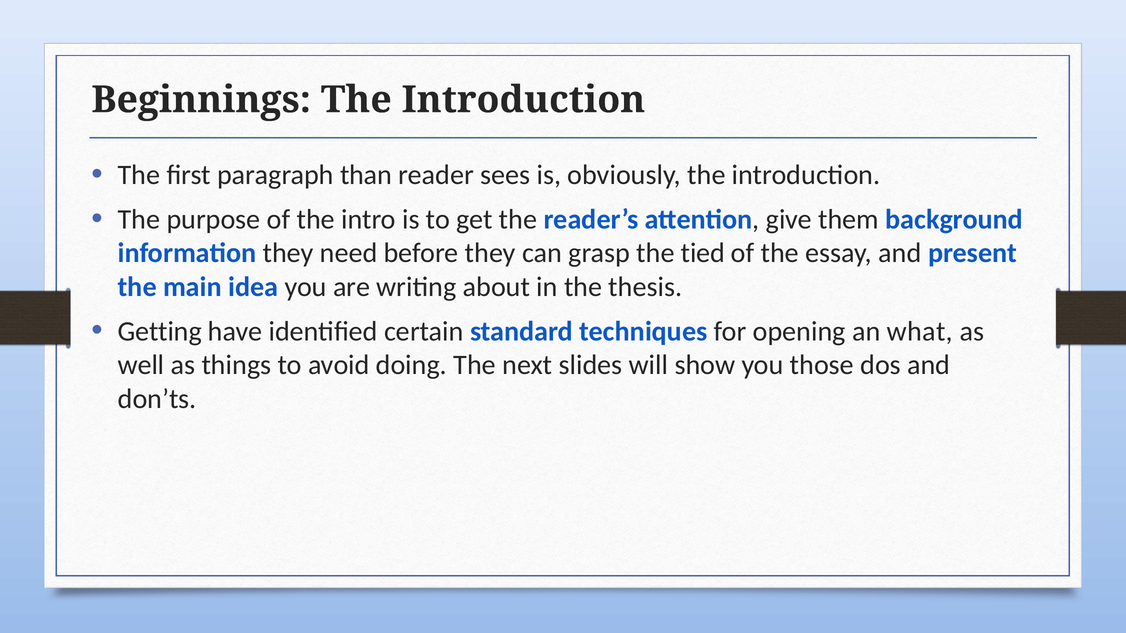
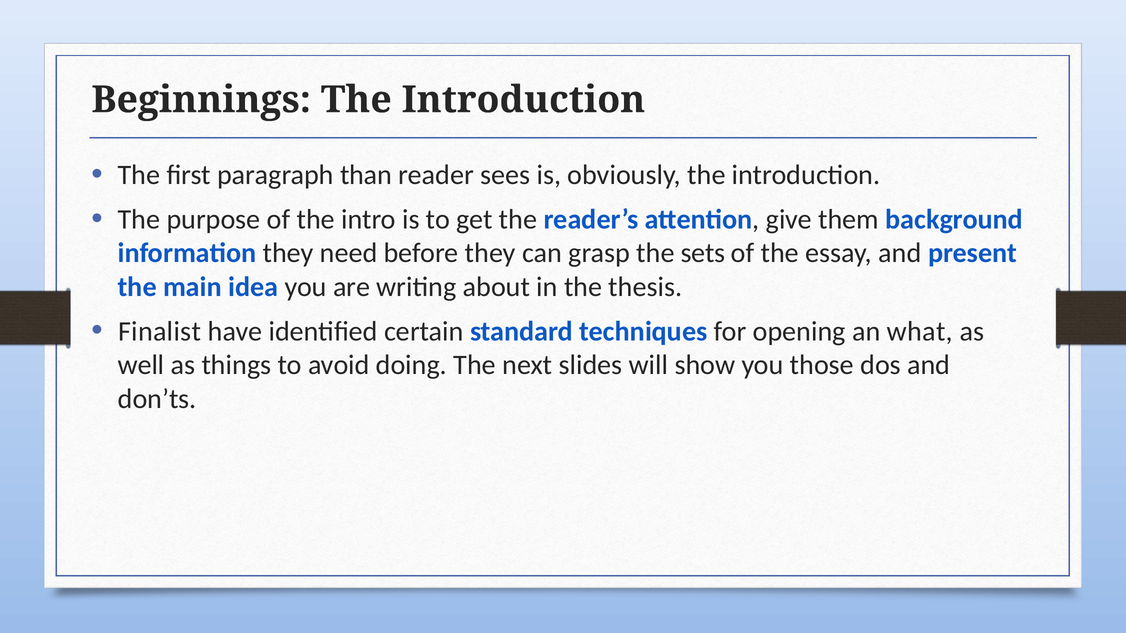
tied: tied -> sets (703, 253)
Getting: Getting -> Finalist (160, 331)
